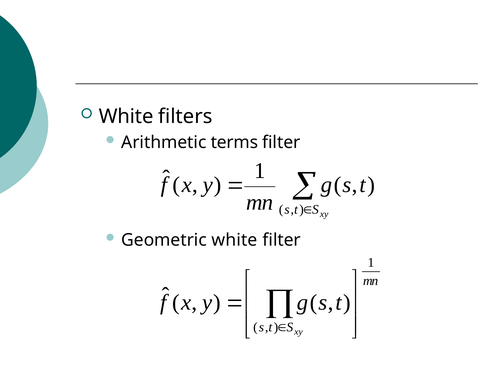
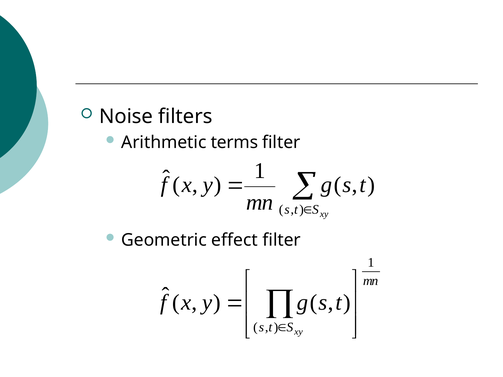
White: White -> Noise (126, 117)
Geometric white: white -> effect (235, 240)
